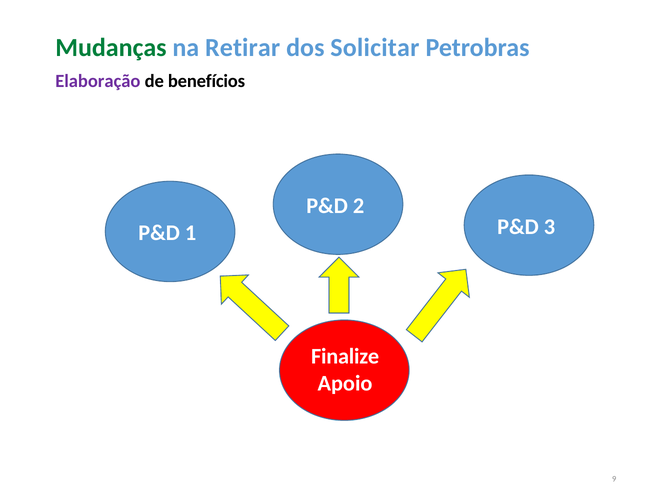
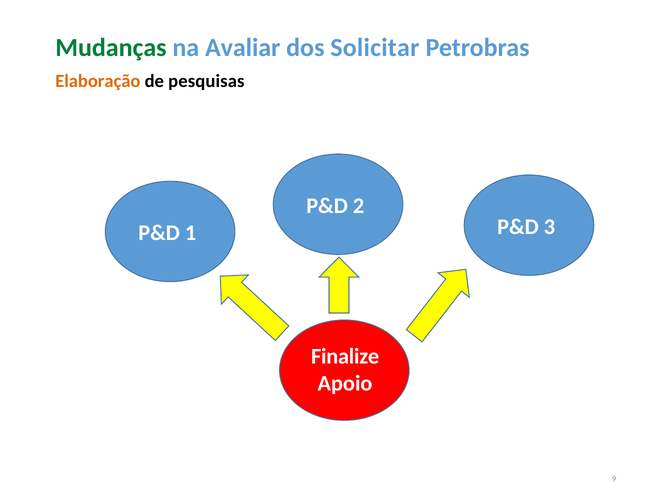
Retirar: Retirar -> Avaliar (243, 48)
Elaboração colour: purple -> orange (98, 81)
benefícios: benefícios -> pesquisas (206, 81)
